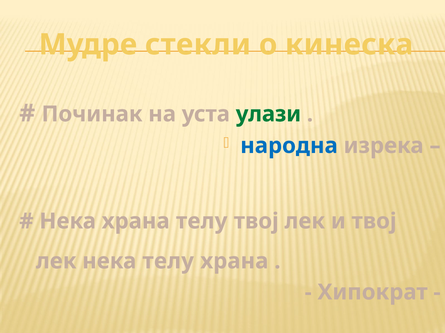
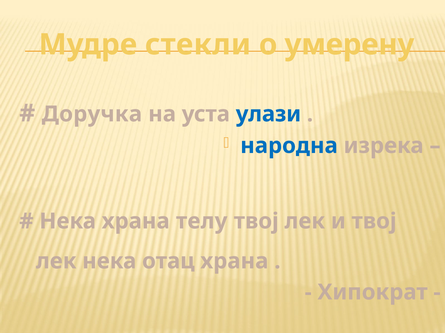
кинеска: кинеска -> умерену (349, 45)
Починак: Починак -> Доручка (92, 114)
улази colour: green -> blue (268, 114)
нека телу: телу -> отац (168, 262)
